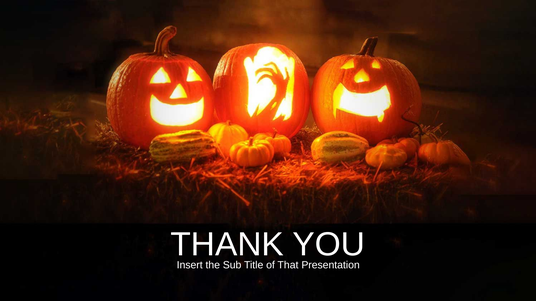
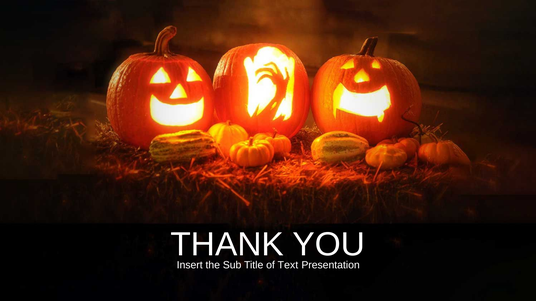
That: That -> Text (288, 265)
